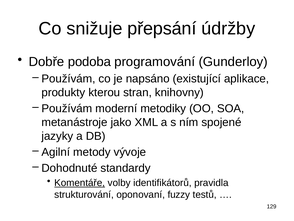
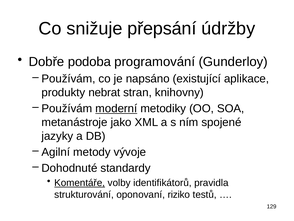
kterou: kterou -> nebrat (104, 92)
moderní underline: none -> present (116, 108)
fuzzy: fuzzy -> riziko (179, 194)
